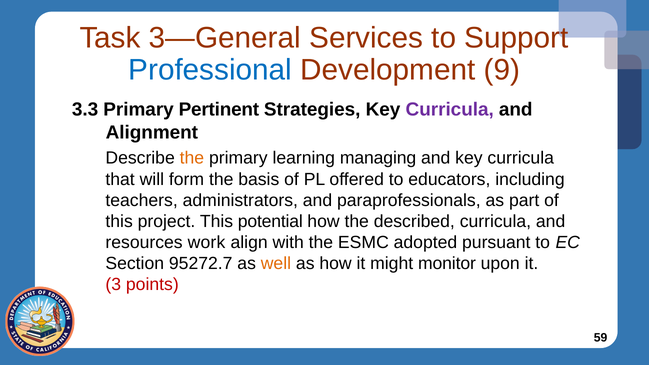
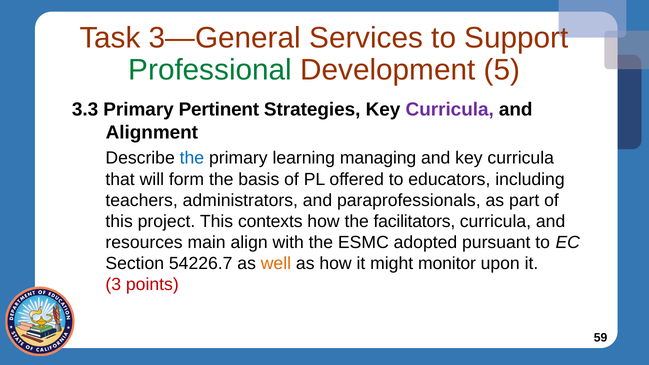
Professional colour: blue -> green (210, 70)
9: 9 -> 5 (502, 70)
the colour: orange -> blue (192, 158)
potential: potential -> contexts (270, 221)
described: described -> facilitators (414, 221)
work: work -> main (207, 243)
95272.7: 95272.7 -> 54226.7 (201, 264)
